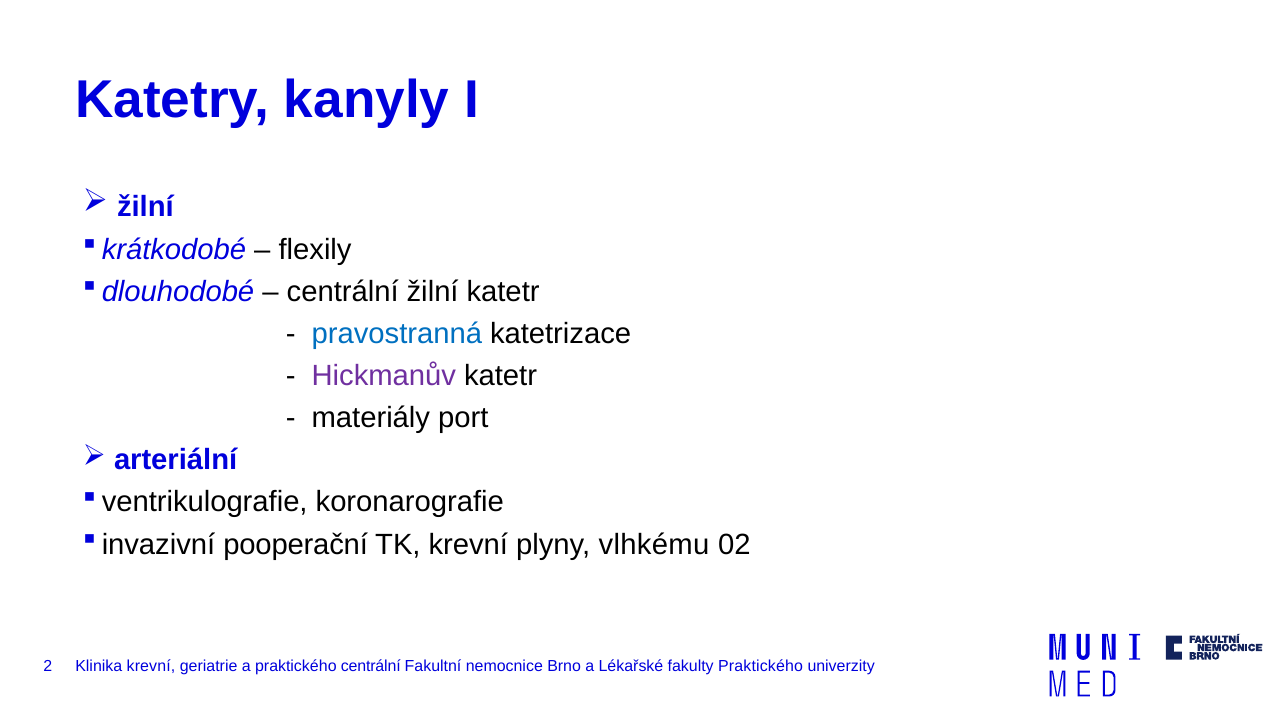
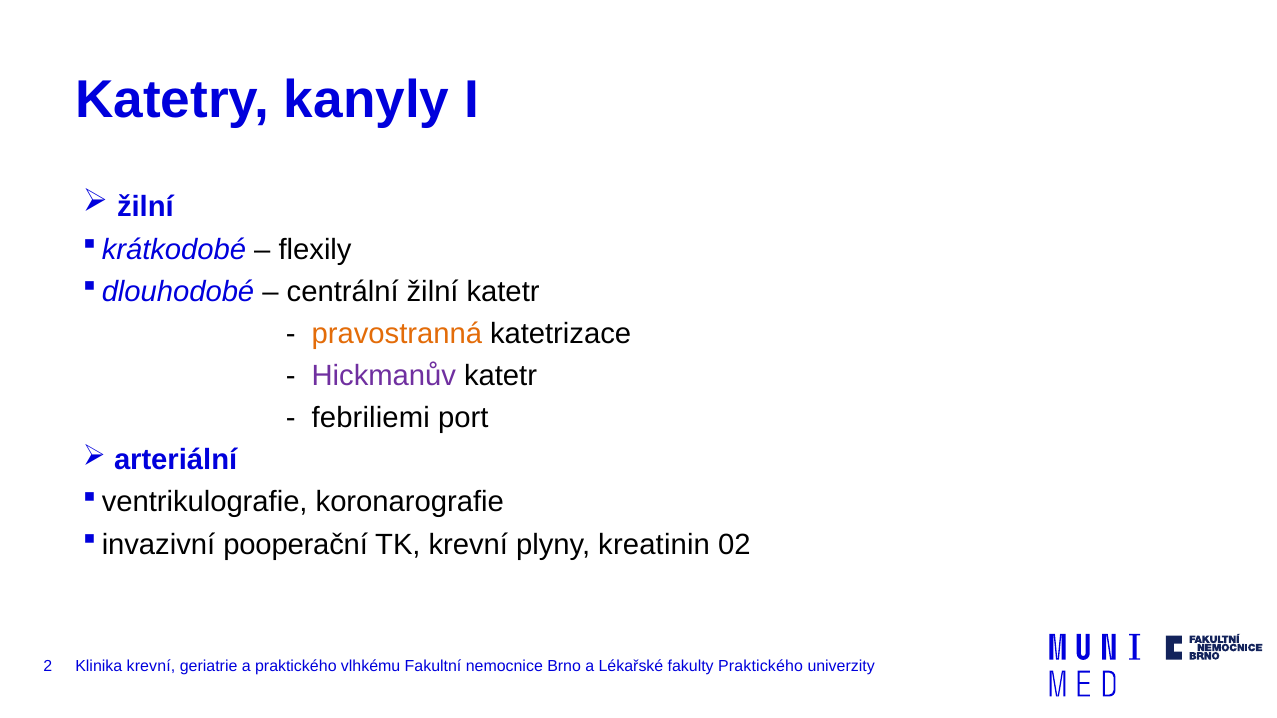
pravostranná colour: blue -> orange (397, 334)
materiály: materiály -> febriliemi (371, 418)
vlhkému: vlhkému -> kreatinin (654, 545)
praktického centrální: centrální -> vlhkému (371, 667)
